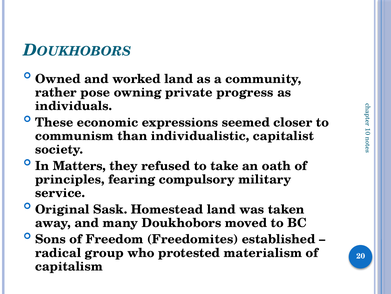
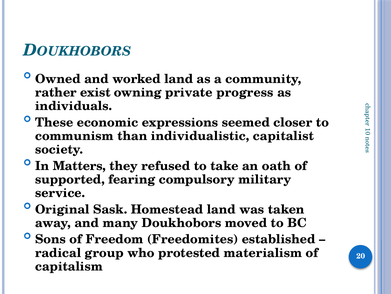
pose: pose -> exist (95, 92)
principles: principles -> supported (70, 179)
